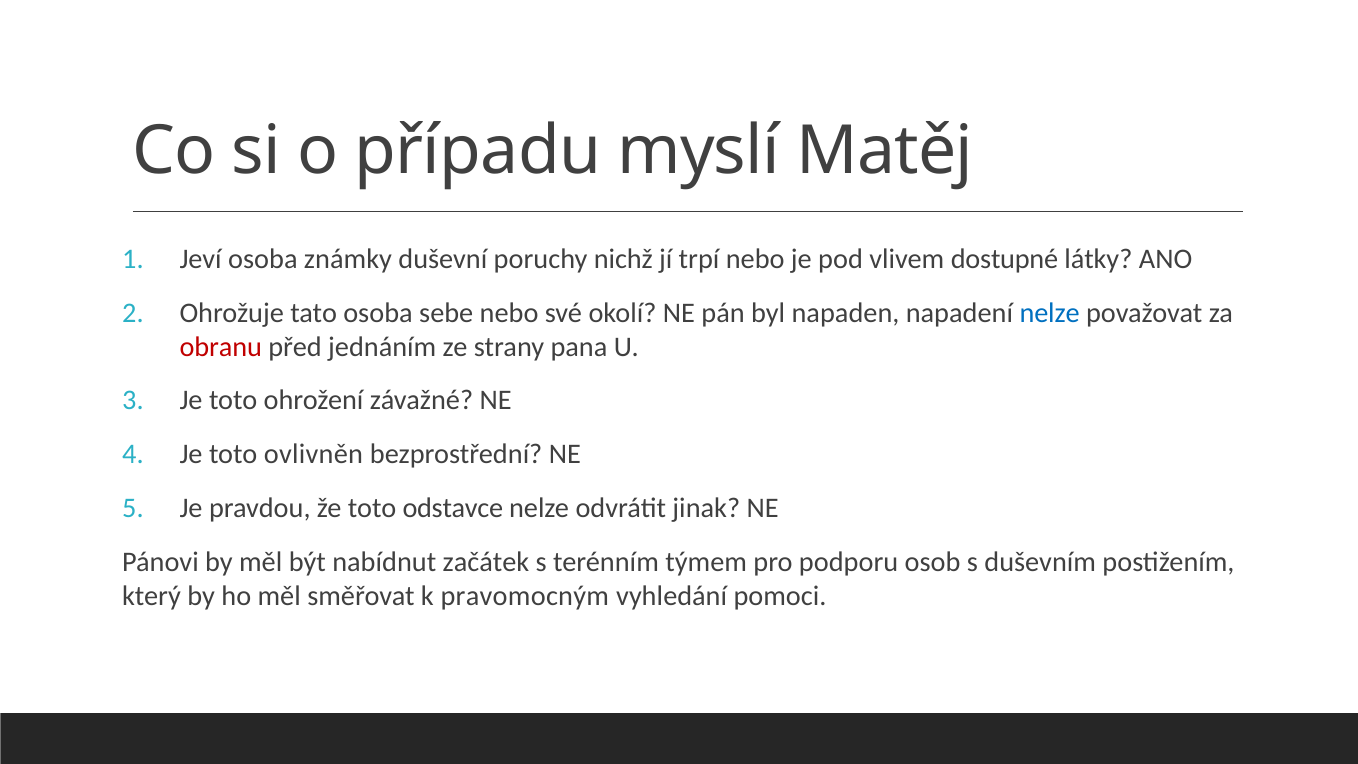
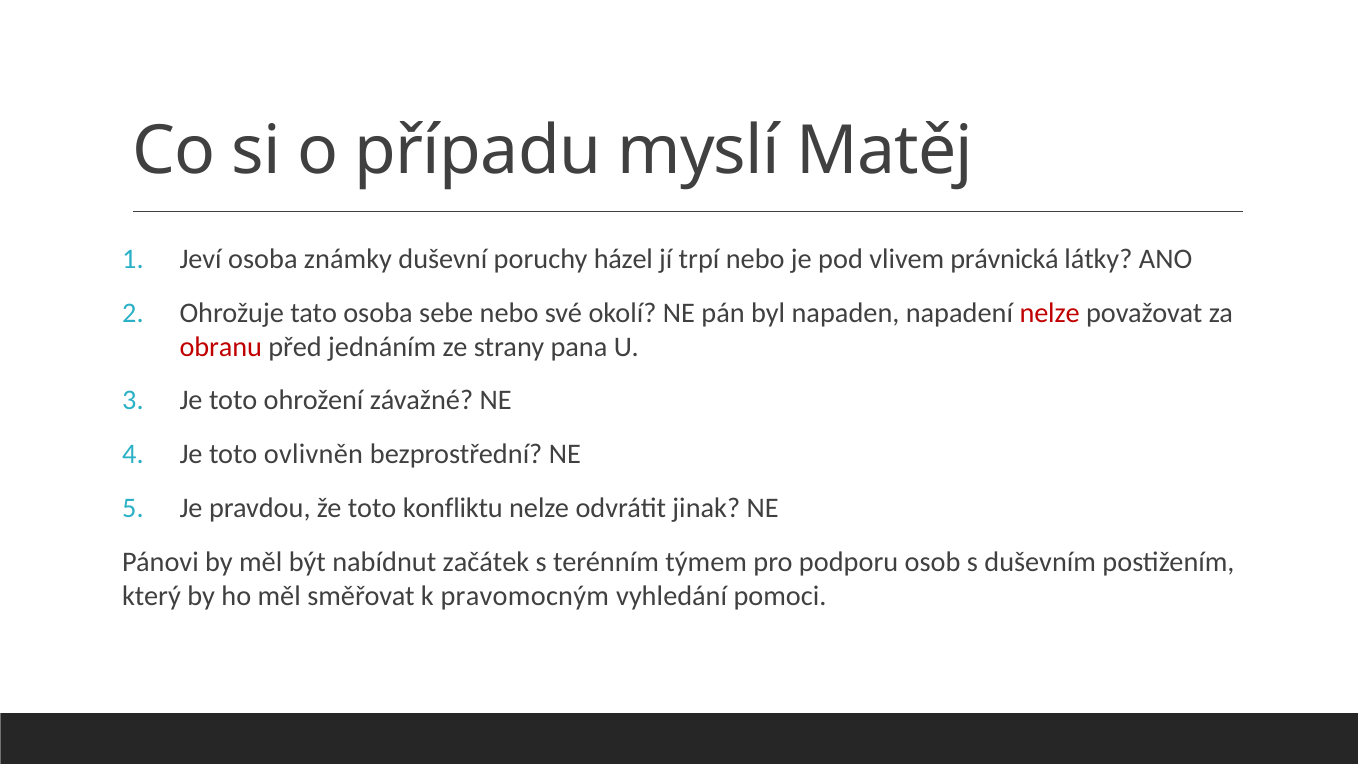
nichž: nichž -> házel (623, 259)
dostupné: dostupné -> právnická (1005, 259)
nelze colour: blue -> red (1050, 313)
odstavce: odstavce -> konfliktu (453, 508)
